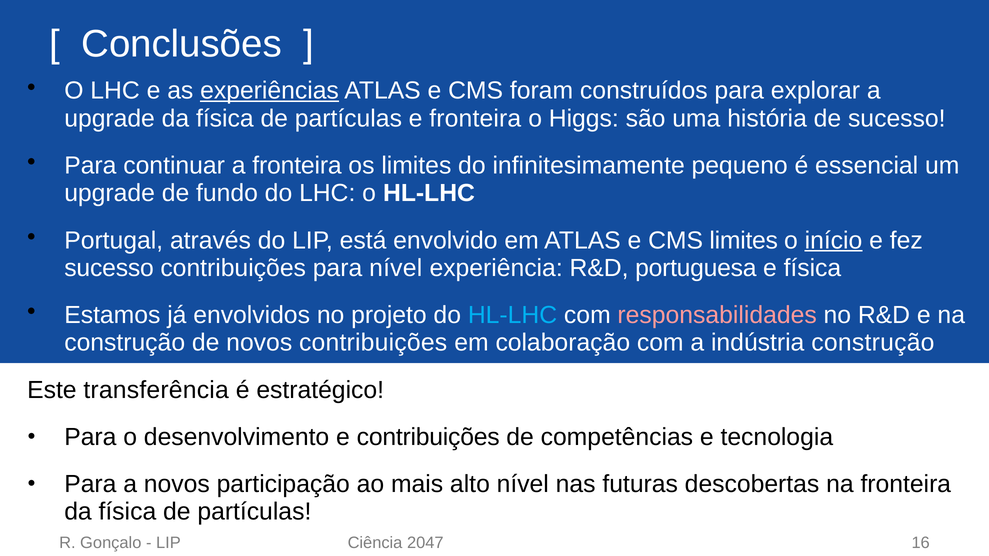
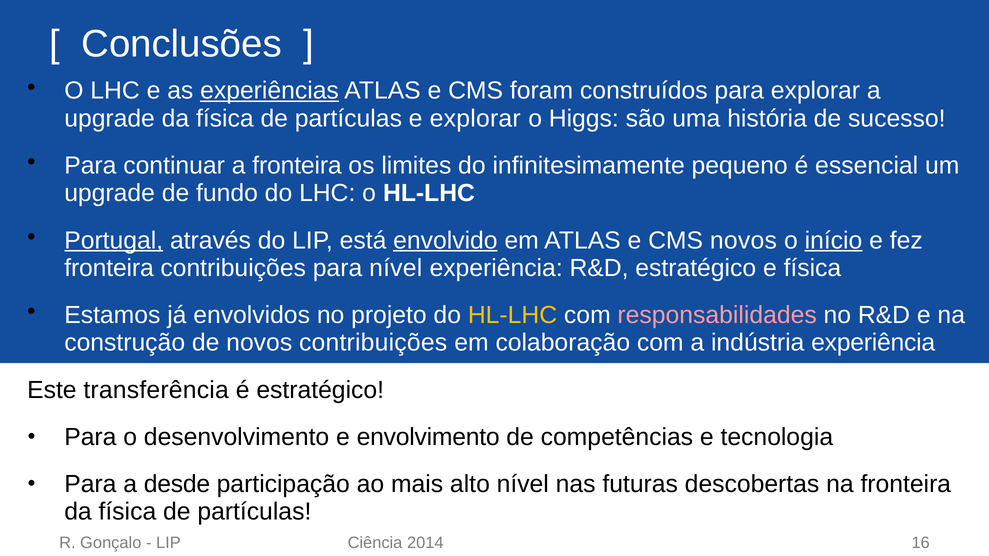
e fronteira: fronteira -> explorar (475, 119)
Portugal underline: none -> present (114, 240)
envolvido underline: none -> present (445, 240)
CMS limites: limites -> novos (743, 240)
sucesso: sucesso -> fronteira (109, 268)
R&D portuguesa: portuguesa -> estratégico (696, 268)
HL-LHC colour: light blue -> yellow (512, 315)
indústria construção: construção -> experiência (873, 343)
e contribuições: contribuições -> envolvimento (428, 437)
a novos: novos -> desde (177, 484)
2047: 2047 -> 2014 (425, 543)
